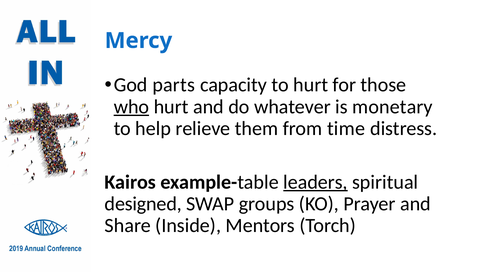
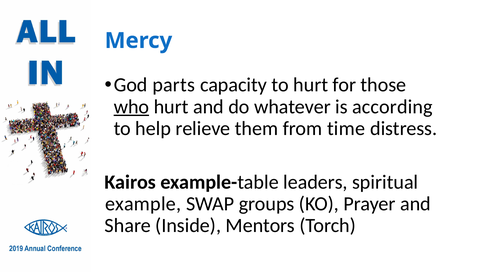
monetary: monetary -> according (392, 107)
leaders underline: present -> none (315, 182)
designed: designed -> example (143, 204)
